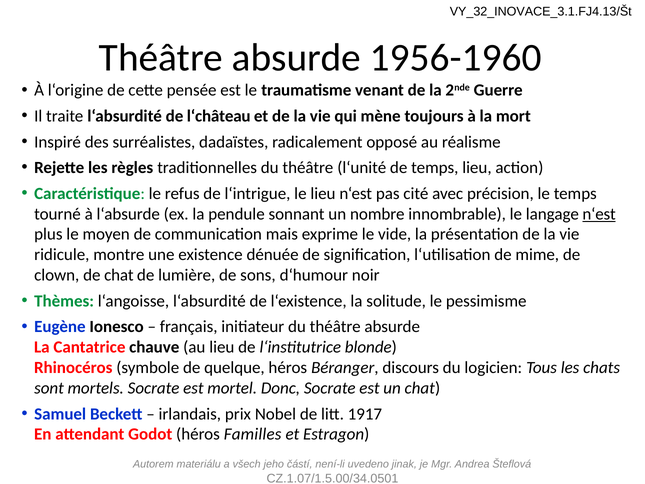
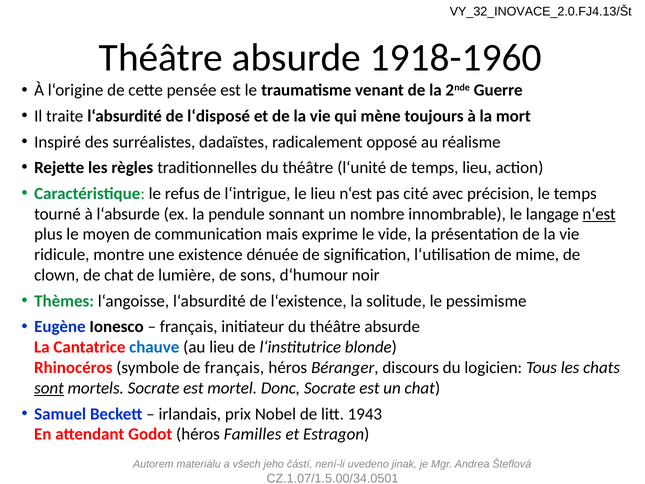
VY_32_INOVACE_3.1.FJ4.13/Št: VY_32_INOVACE_3.1.FJ4.13/Št -> VY_32_INOVACE_2.0.FJ4.13/Št (541, 12)
1956-1960: 1956-1960 -> 1918-1960 (456, 58)
l‘château: l‘château -> l‘disposé (219, 116)
chauve colour: black -> blue (154, 347)
de quelque: quelque -> français (234, 368)
sont underline: none -> present (49, 388)
1917: 1917 -> 1943 (365, 414)
